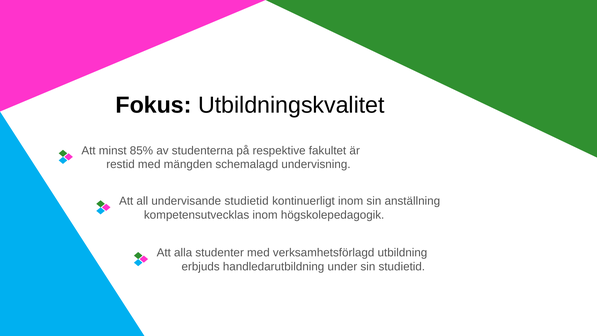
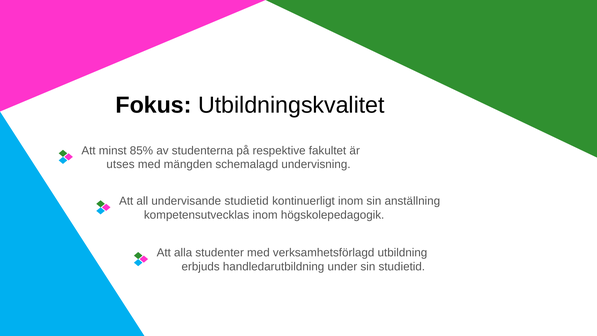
restid: restid -> utses (120, 164)
